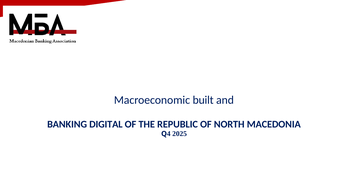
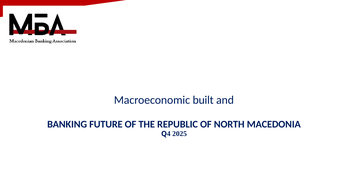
DIGITAL: DIGITAL -> FUTURE (106, 124)
